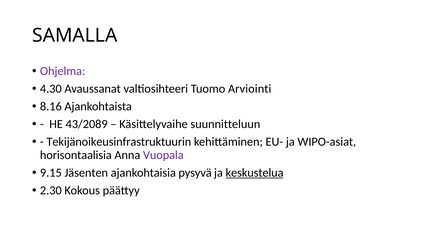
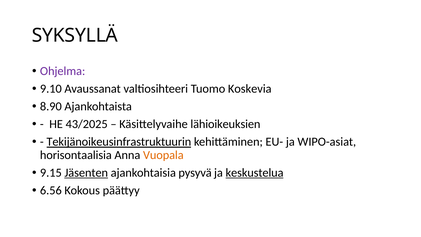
SAMALLA: SAMALLA -> SYKSYLLÄ (75, 35)
4.30: 4.30 -> 9.10 (51, 89)
Arviointi: Arviointi -> Koskevia (250, 89)
8.16: 8.16 -> 8.90 (51, 106)
43/2089: 43/2089 -> 43/2025 (87, 124)
suunnitteluun: suunnitteluun -> lähioikeuksien (225, 124)
Tekijänoikeusinfrastruktuurin underline: none -> present (119, 142)
Vuopala colour: purple -> orange (163, 155)
Jäsenten underline: none -> present (86, 173)
2.30: 2.30 -> 6.56 (51, 190)
